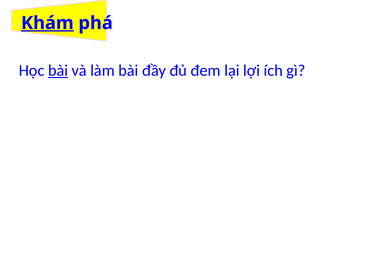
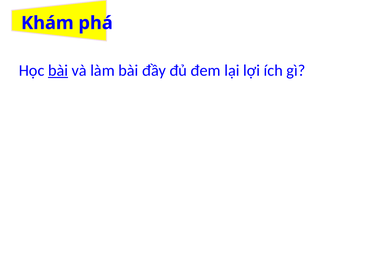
Khám underline: present -> none (47, 23)
